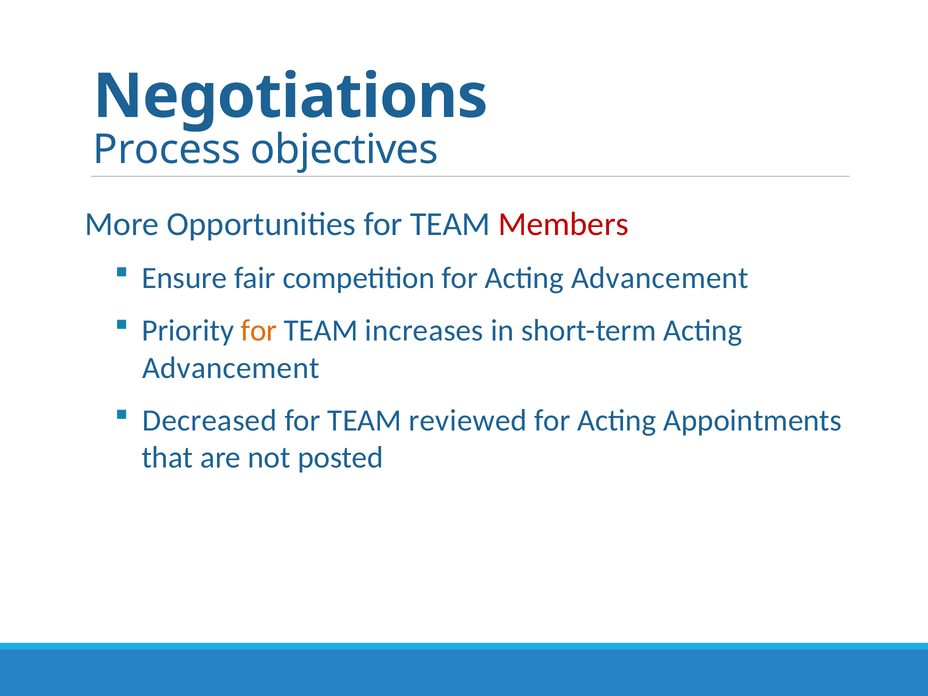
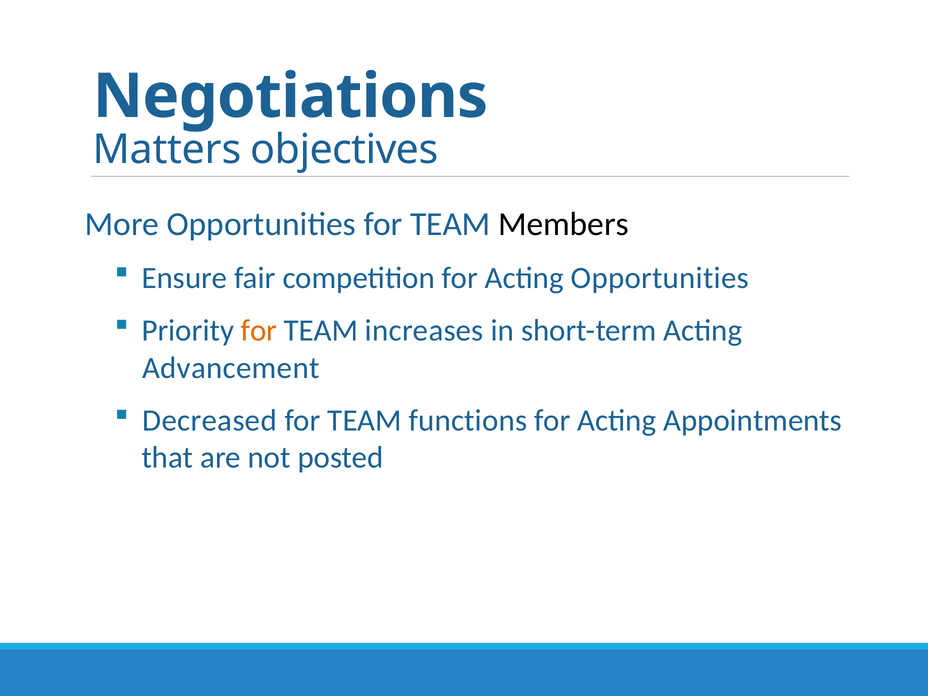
Process: Process -> Matters (167, 150)
Members colour: red -> black (563, 224)
for Acting Advancement: Advancement -> Opportunities (660, 278)
reviewed: reviewed -> functions (468, 420)
